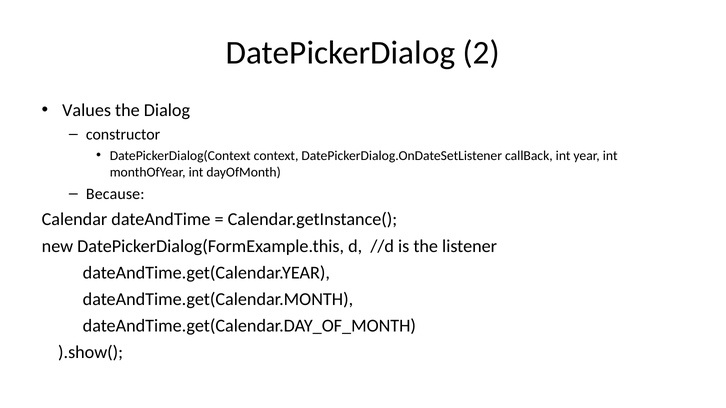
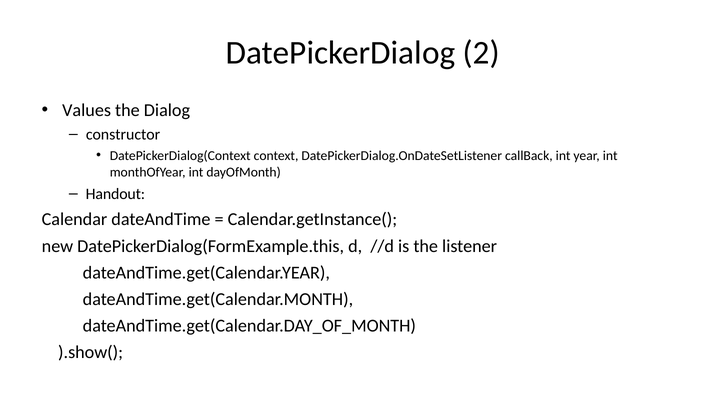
Because: Because -> Handout (115, 194)
